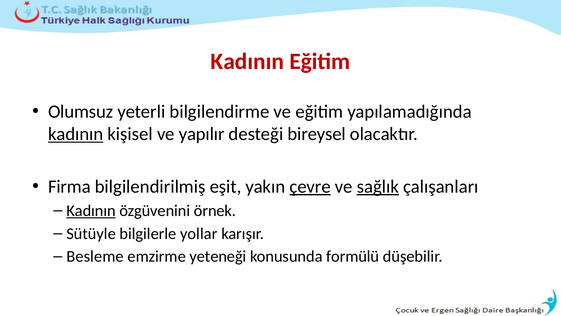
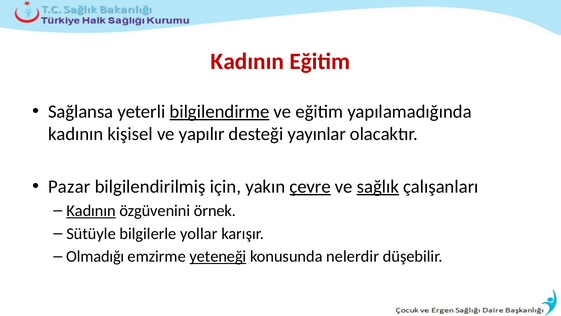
Olumsuz: Olumsuz -> Sağlansa (81, 111)
bilgilendirme underline: none -> present (219, 111)
kadının underline: present -> none (76, 134)
bireysel: bireysel -> yayınlar (317, 134)
Firma: Firma -> Pazar (69, 186)
eşit: eşit -> için (225, 186)
Besleme: Besleme -> Olmadığı (95, 256)
yeteneği underline: none -> present (218, 256)
formülü: formülü -> nelerdir (353, 256)
